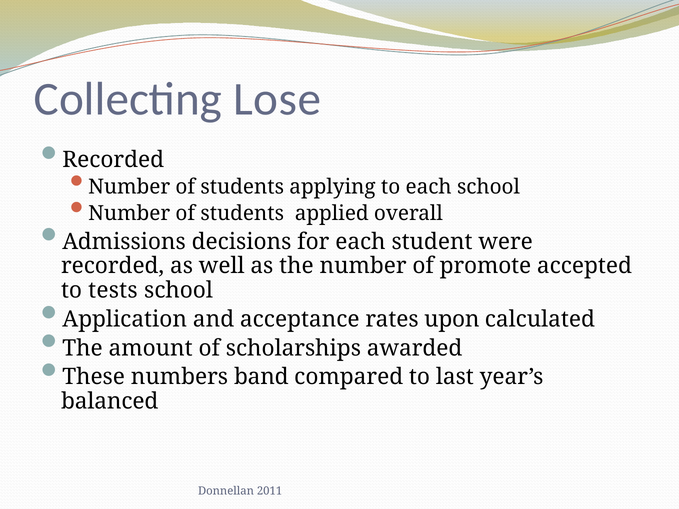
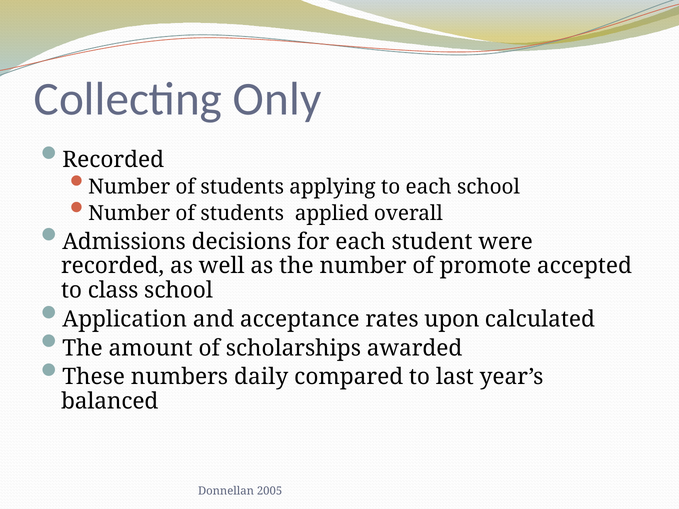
Lose: Lose -> Only (277, 99)
tests: tests -> class (113, 291)
band: band -> daily (261, 377)
2011: 2011 -> 2005 (270, 491)
